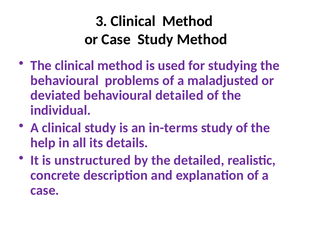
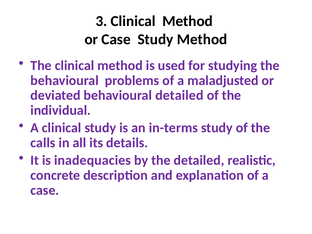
help: help -> calls (43, 143)
unstructured: unstructured -> inadequacies (93, 160)
